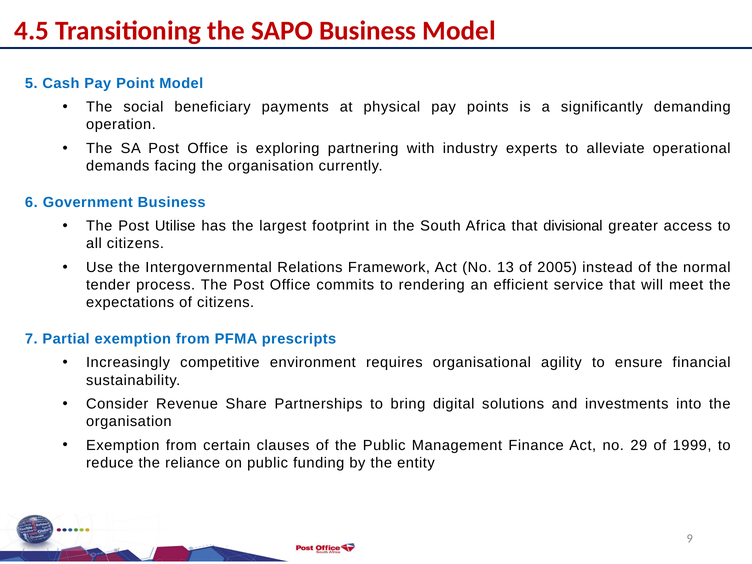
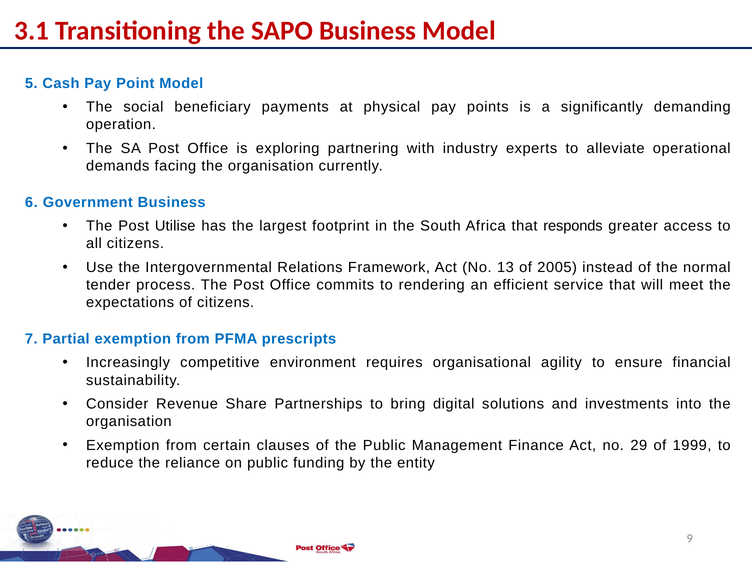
4.5: 4.5 -> 3.1 (32, 31)
divisional: divisional -> responds (573, 226)
